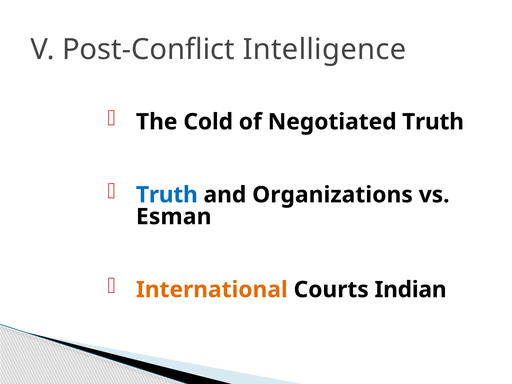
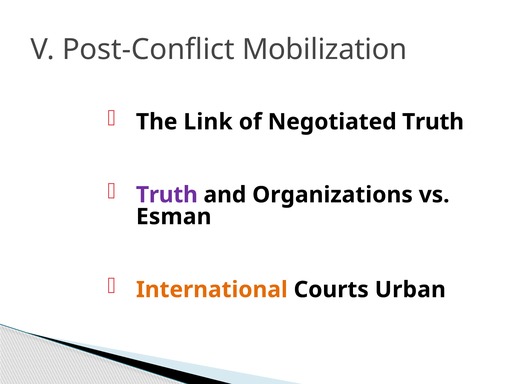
Intelligence: Intelligence -> Mobilization (325, 49)
Cold: Cold -> Link (208, 122)
Truth colour: blue -> purple (167, 195)
Indian: Indian -> Urban (410, 290)
